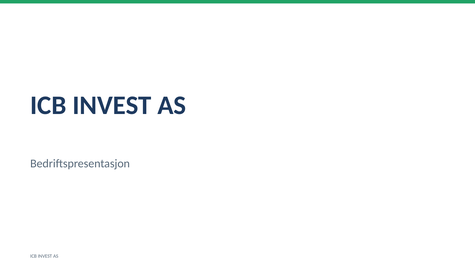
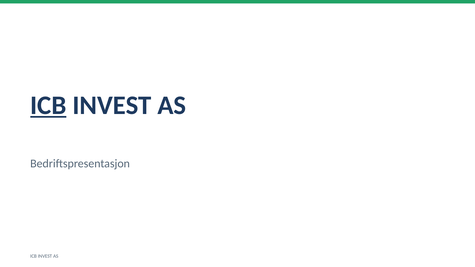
ICB underline: none -> present (48, 105)
